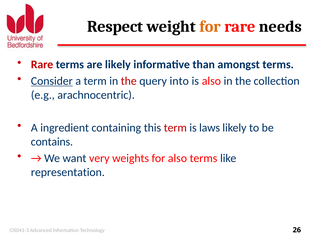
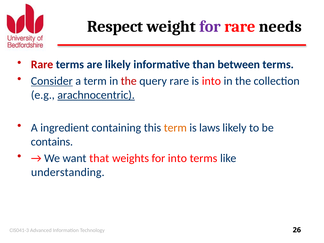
for colour: orange -> purple (210, 27)
amongst: amongst -> between (239, 65)
query into: into -> rare (179, 81)
is also: also -> into (211, 81)
arachnocentric underline: none -> present (96, 95)
term colour: red -> orange (175, 128)
very: very -> that (99, 158)
for also: also -> into (177, 158)
representation: representation -> understanding (68, 172)
